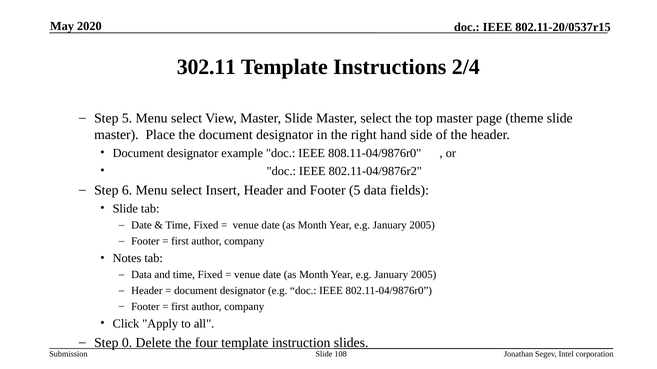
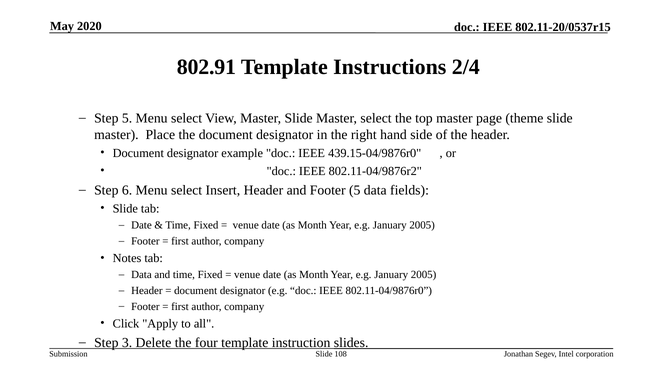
302.11: 302.11 -> 802.91 (206, 67)
808.11-04/9876r0: 808.11-04/9876r0 -> 439.15-04/9876r0 (375, 153)
0: 0 -> 3 (127, 343)
